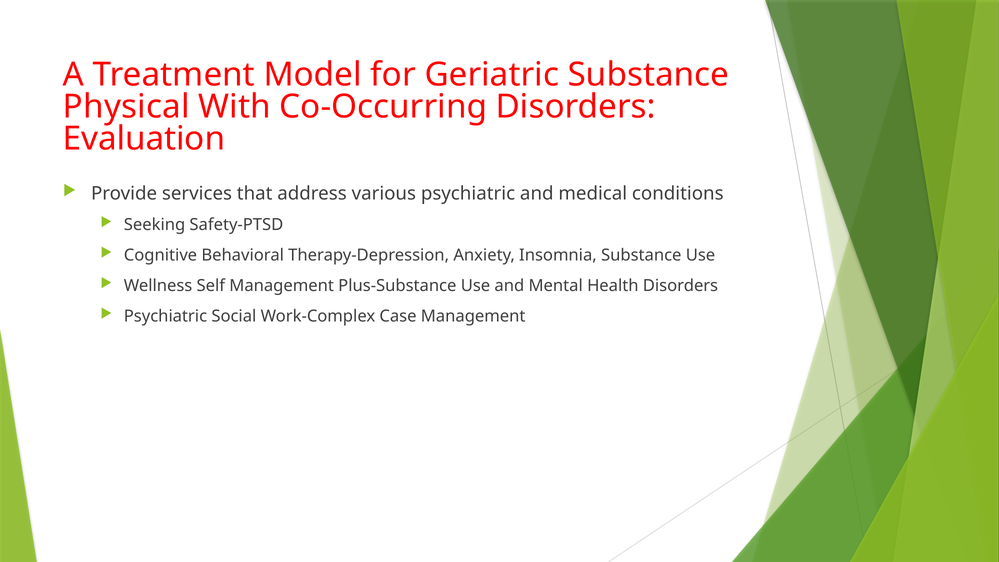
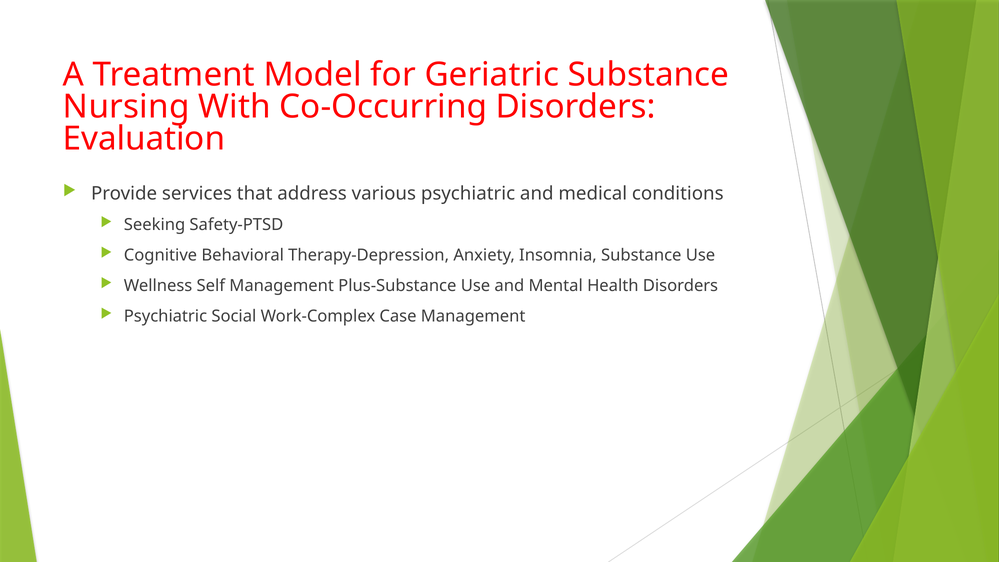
Physical: Physical -> Nursing (126, 107)
